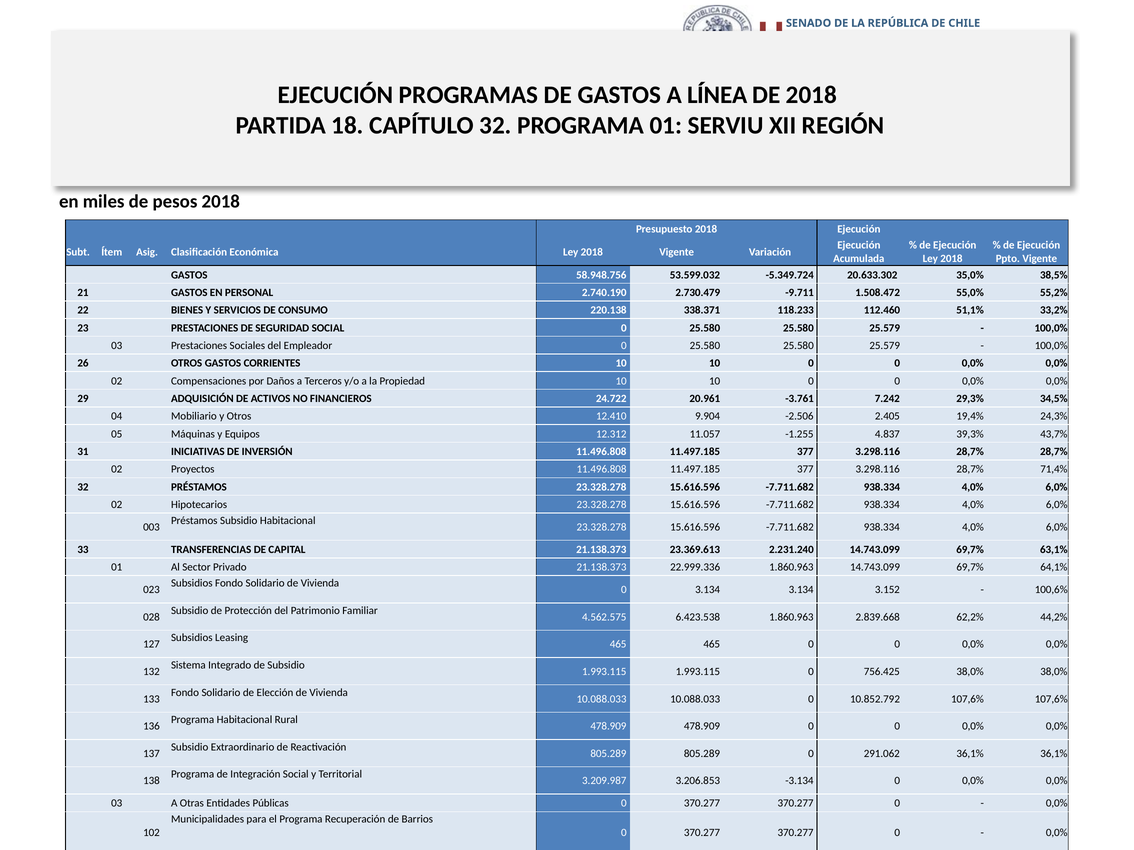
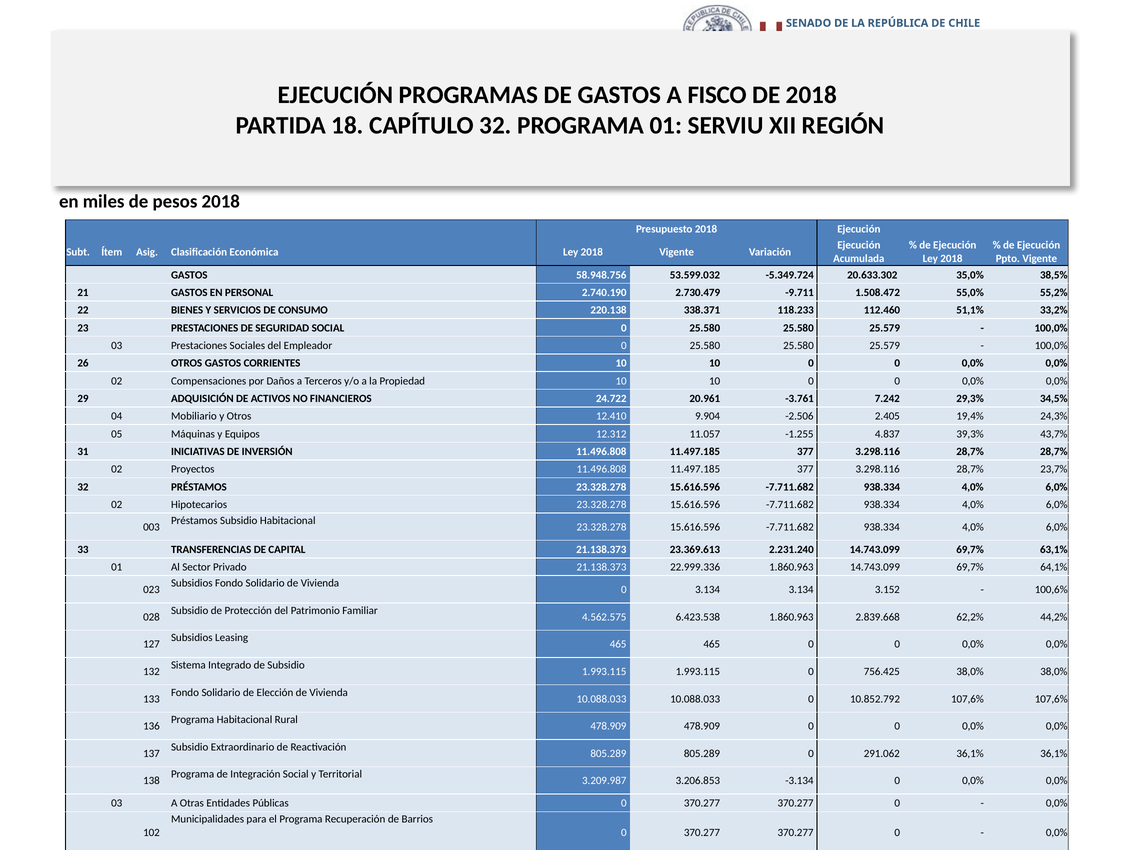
LÍNEA: LÍNEA -> FISCO (717, 95)
71,4%: 71,4% -> 23,7% (1054, 470)
